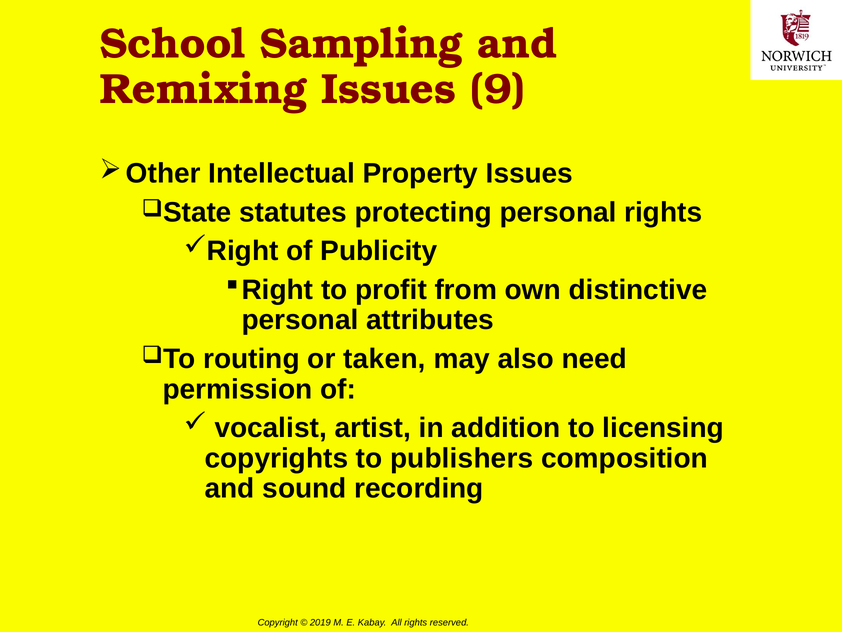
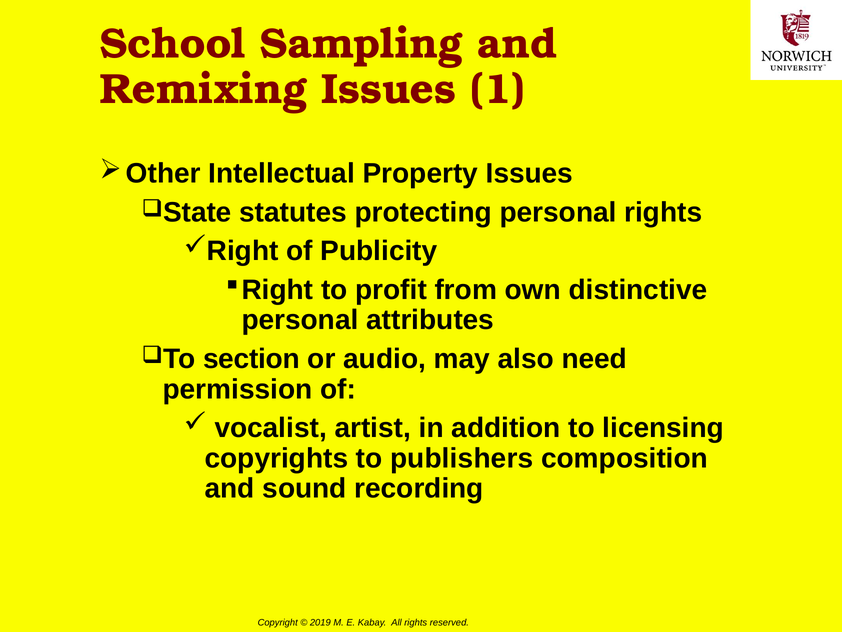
9: 9 -> 1 (498, 89)
routing: routing -> section (252, 359)
taken: taken -> audio (385, 359)
